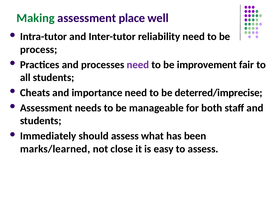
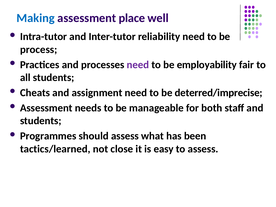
Making colour: green -> blue (36, 18)
improvement: improvement -> employability (207, 65)
importance: importance -> assignment (97, 93)
Immediately: Immediately -> Programmes (48, 136)
marks/learned: marks/learned -> tactics/learned (55, 149)
